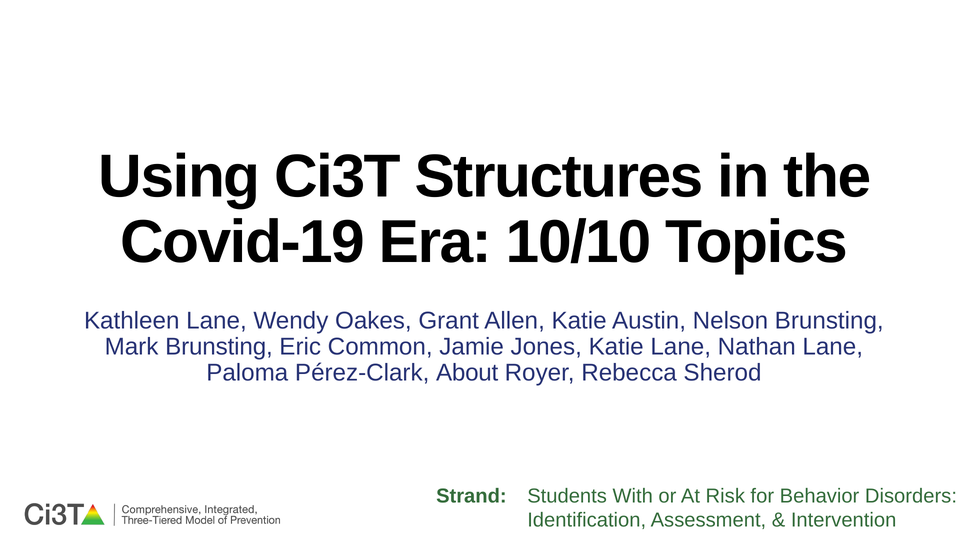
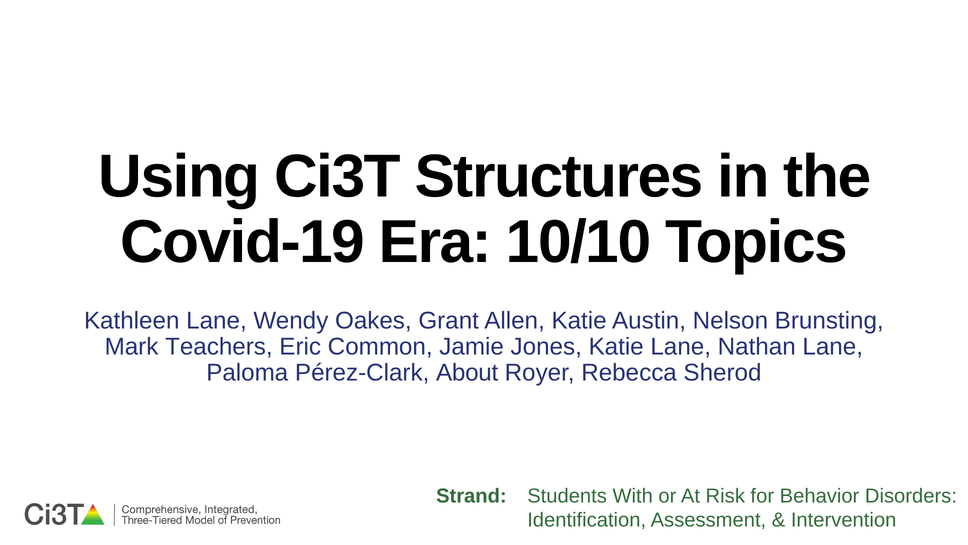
Mark Brunsting: Brunsting -> Teachers (219, 346)
